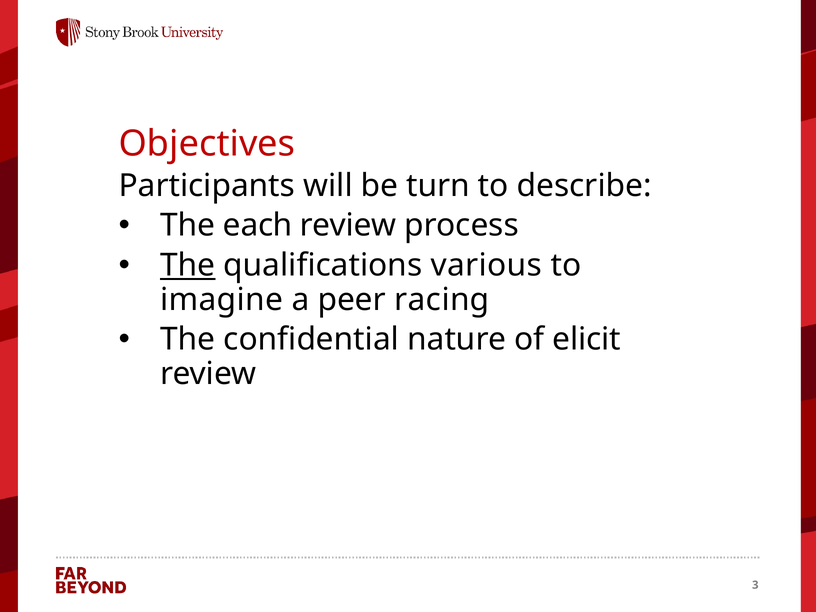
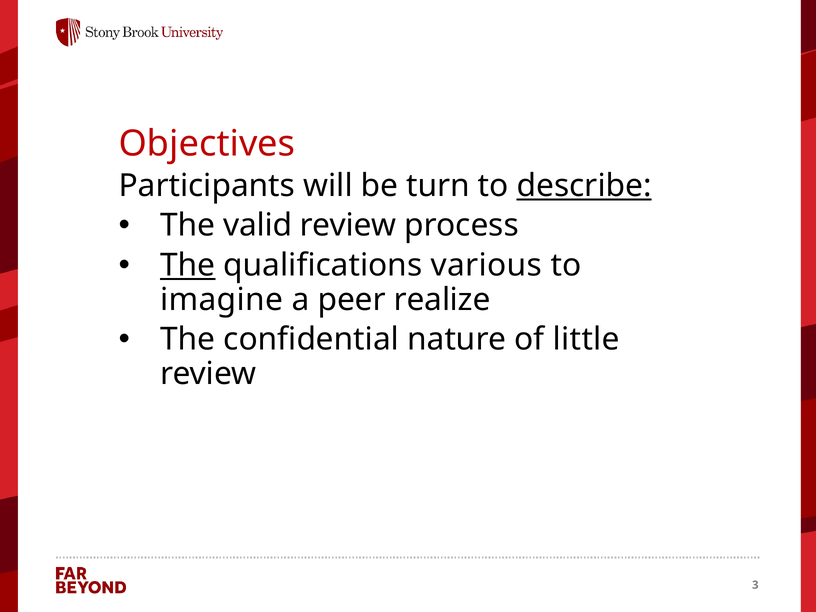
describe underline: none -> present (584, 186)
each: each -> valid (258, 226)
racing: racing -> realize (442, 300)
elicit: elicit -> little (586, 339)
